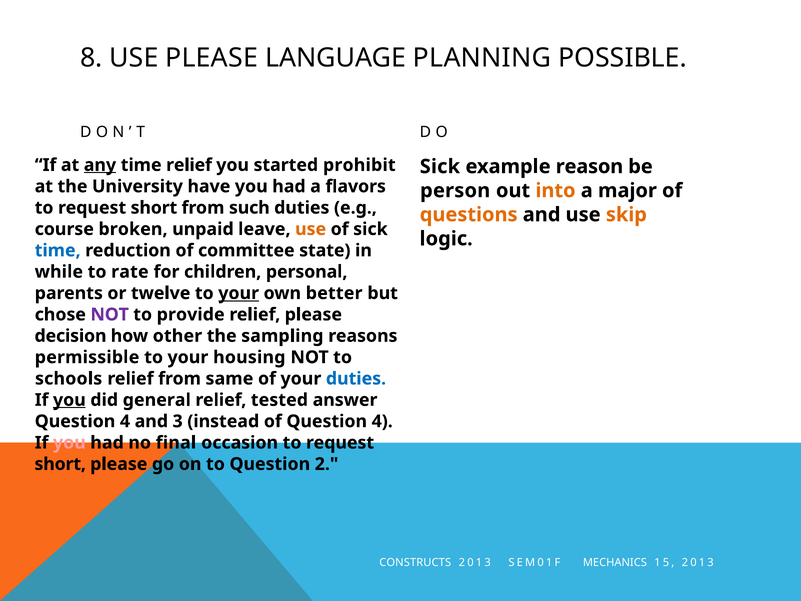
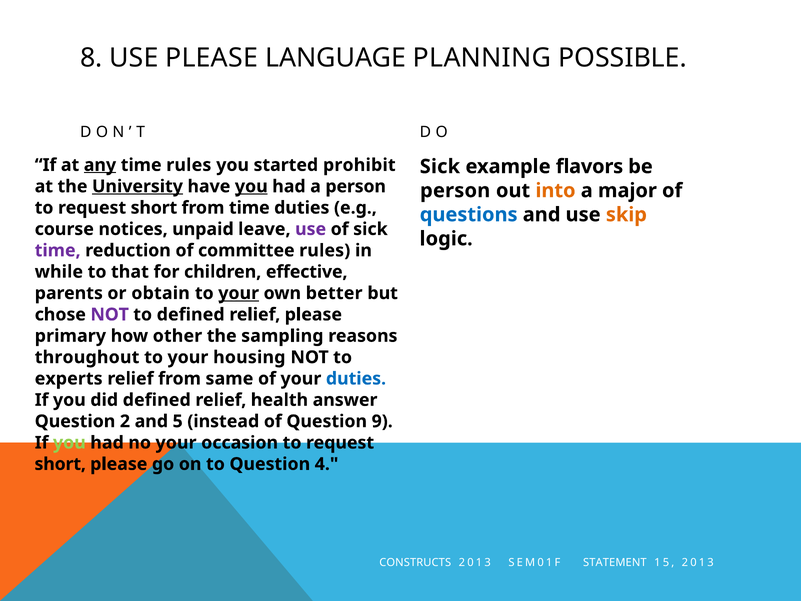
time relief: relief -> rules (189, 165)
reason: reason -> flavors (589, 166)
University underline: none -> present (137, 186)
you underline: none -> present (251, 186)
a flavors: flavors -> person (356, 186)
from such: such -> time (249, 208)
questions colour: orange -> blue (469, 215)
broken: broken -> notices (133, 229)
use colour: orange -> purple (311, 229)
time colour: blue -> purple (58, 250)
committee state: state -> rules (325, 250)
rate: rate -> that (130, 272)
personal: personal -> effective (307, 272)
twelve: twelve -> obtain (161, 293)
to provide: provide -> defined (191, 314)
decision: decision -> primary (70, 336)
permissible: permissible -> throughout (87, 357)
schools: schools -> experts (69, 378)
you underline: present -> none (69, 400)
did general: general -> defined (157, 400)
tested: tested -> health (279, 400)
4: 4 -> 2 (125, 421)
3: 3 -> 5 (178, 421)
of Question 4: 4 -> 9 (382, 421)
you colour: pink -> light green (69, 443)
no final: final -> your (176, 443)
2: 2 -> 4 (327, 464)
MECHANICS: MECHANICS -> STATEMENT (615, 562)
